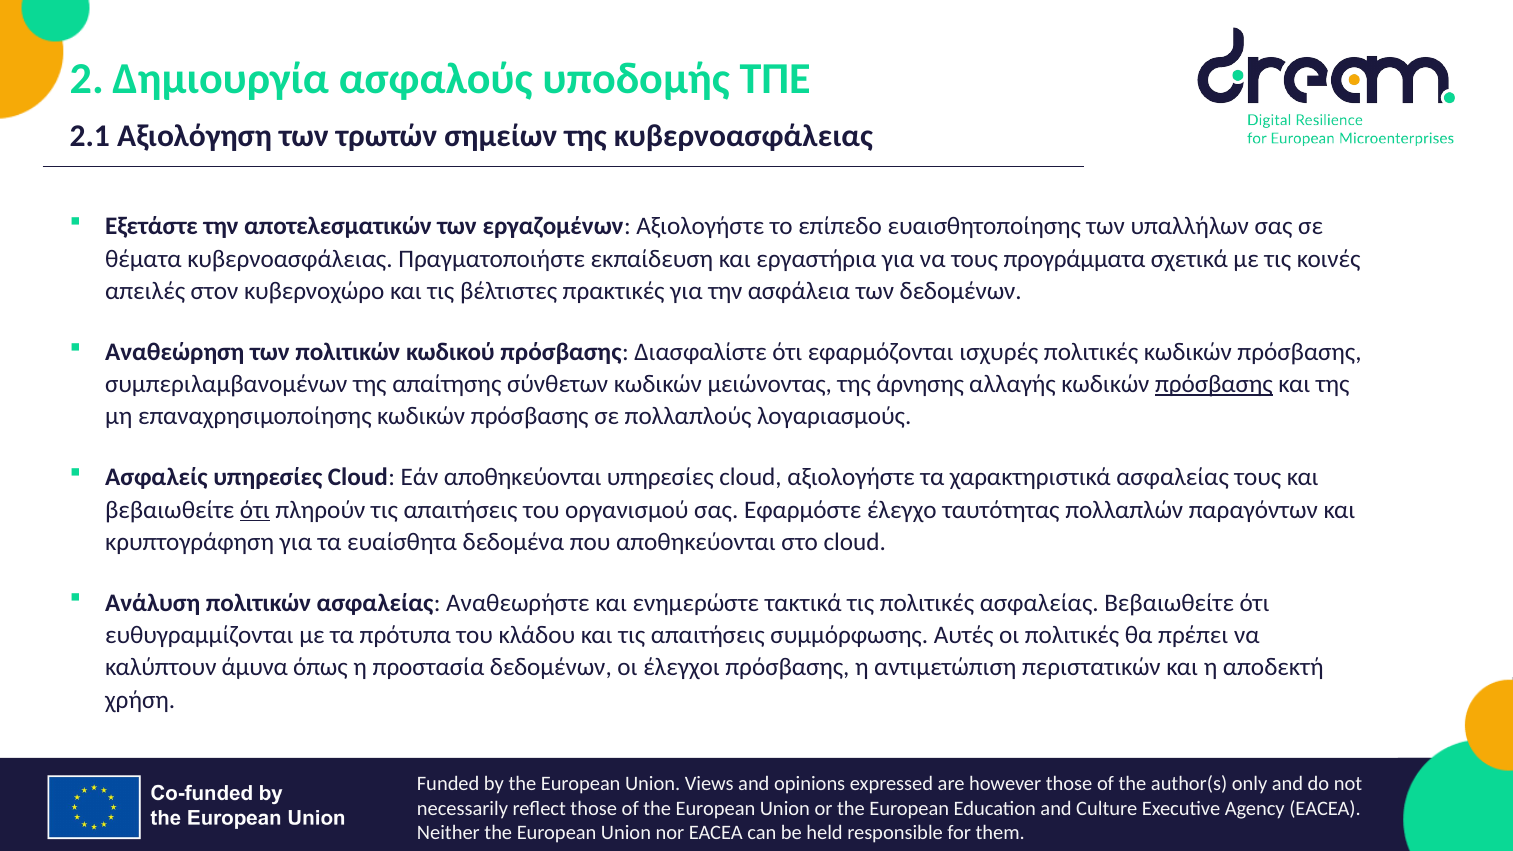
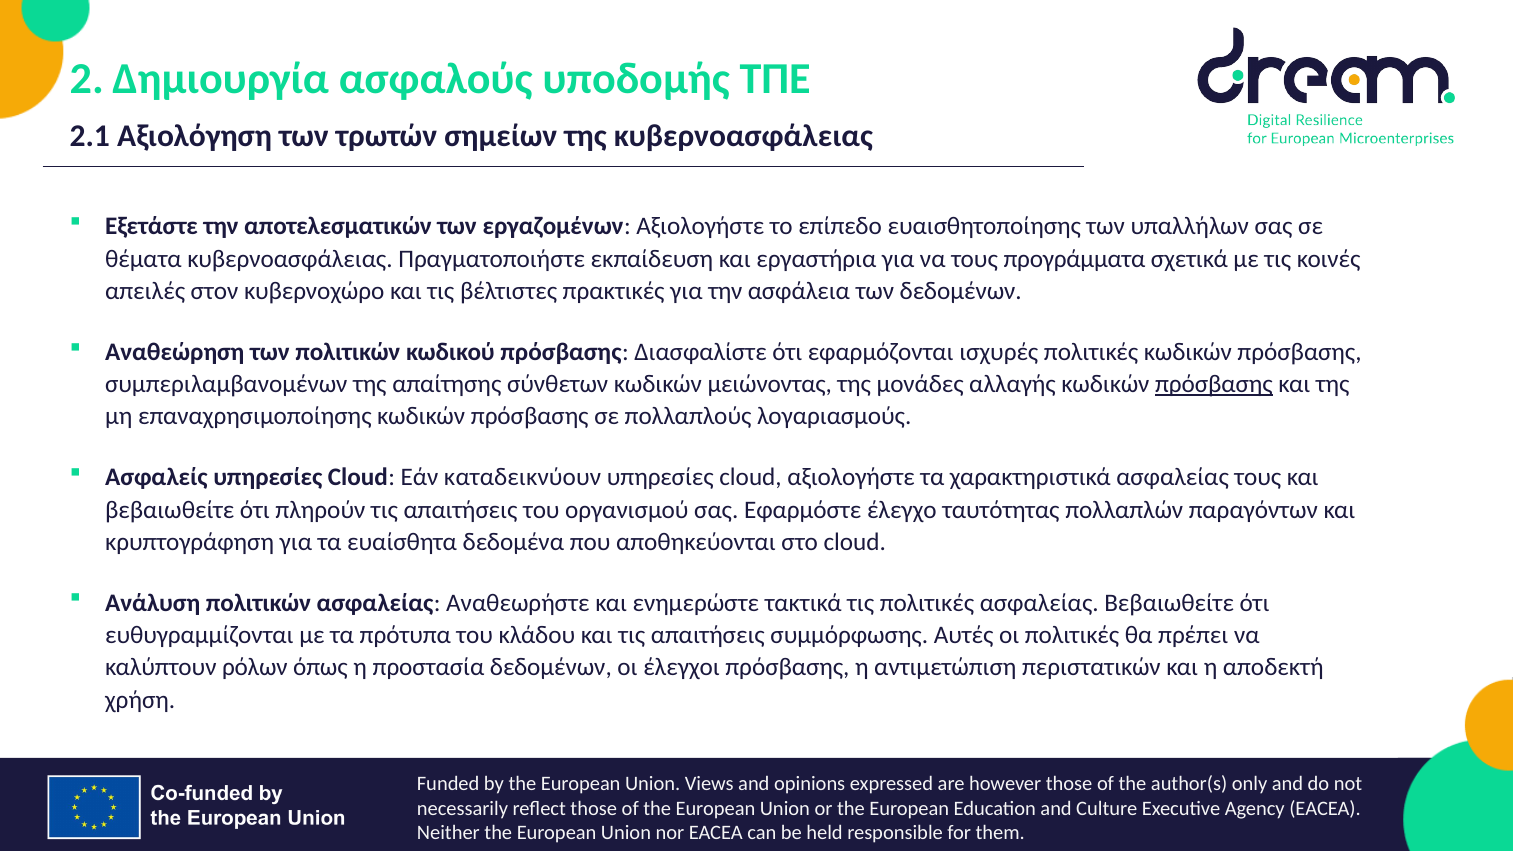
άρνησης: άρνησης -> μονάδες (920, 384)
Εάν αποθηκεύονται: αποθηκεύονται -> καταδεικνύουν (523, 477)
ότι underline: present -> none (255, 510)
άμυνα: άμυνα -> ρόλων (255, 667)
